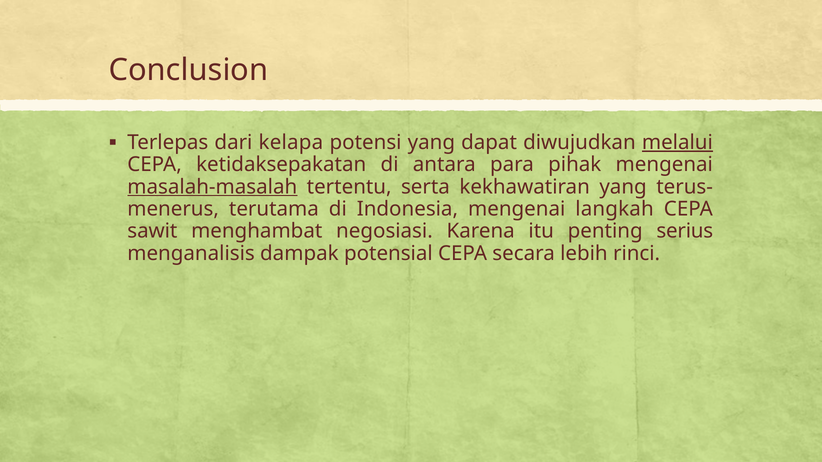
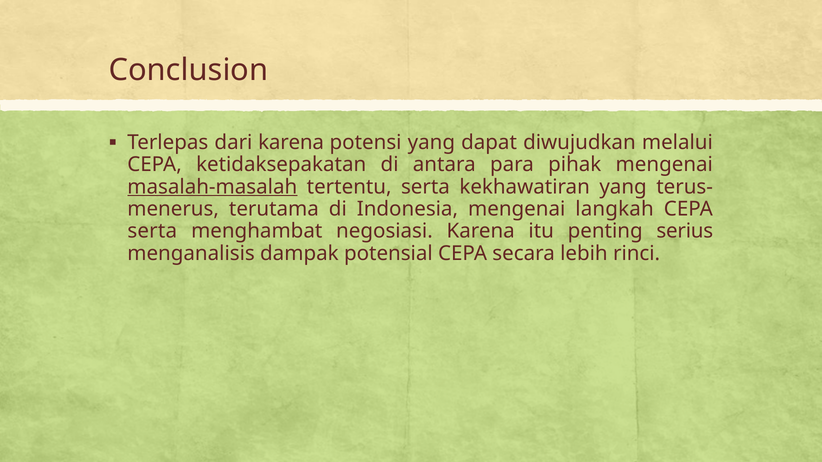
dari kelapa: kelapa -> karena (291, 143)
melalui underline: present -> none (677, 143)
sawit: sawit -> serta (152, 231)
